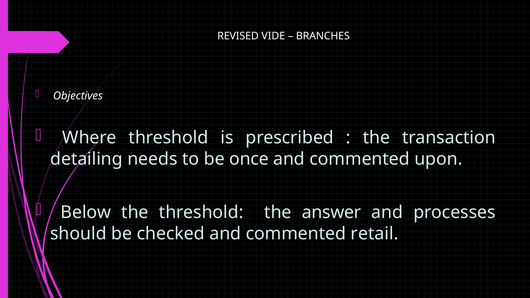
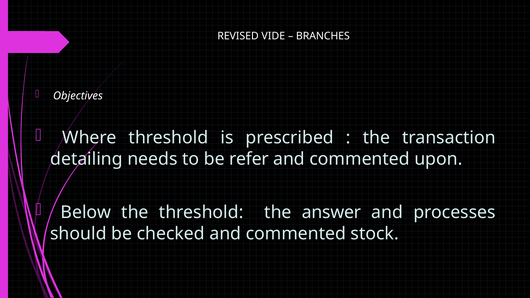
once: once -> refer (249, 159)
retail: retail -> stock (375, 234)
